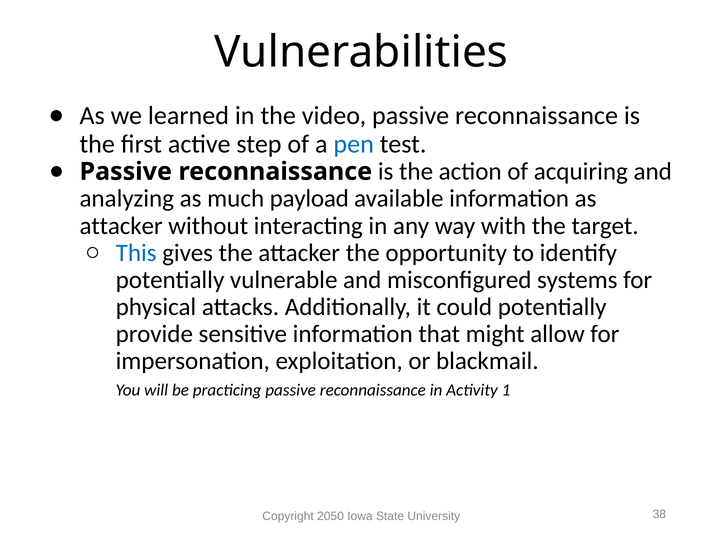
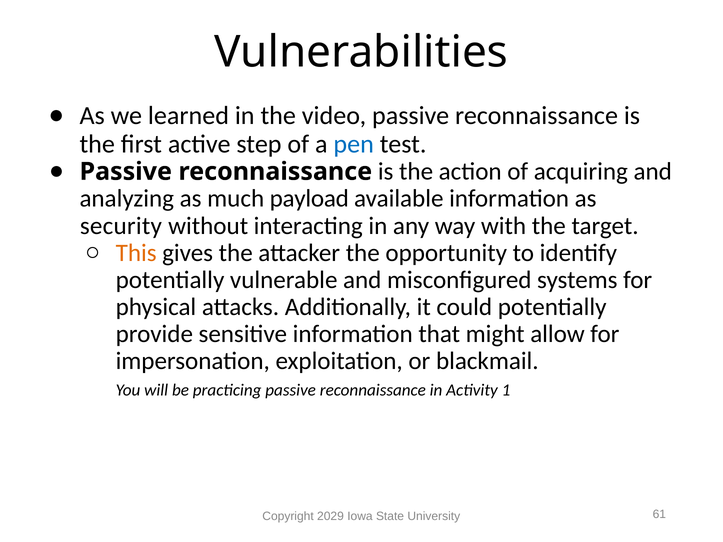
attacker: attacker -> security (121, 226)
This colour: blue -> orange (136, 253)
2050: 2050 -> 2029 (330, 516)
38: 38 -> 61 (659, 514)
